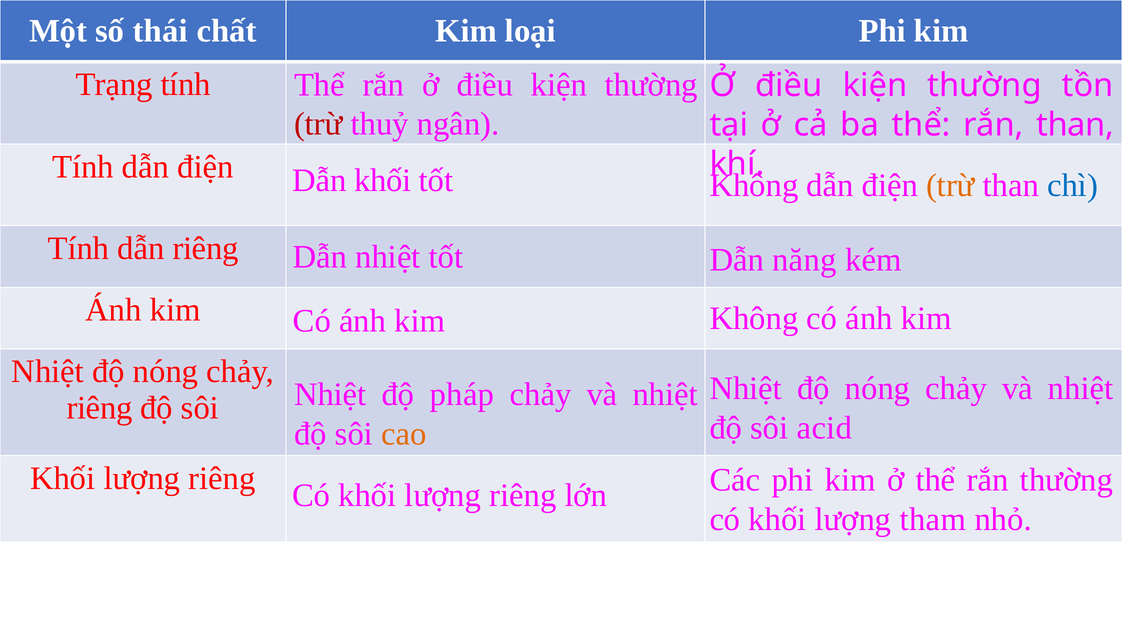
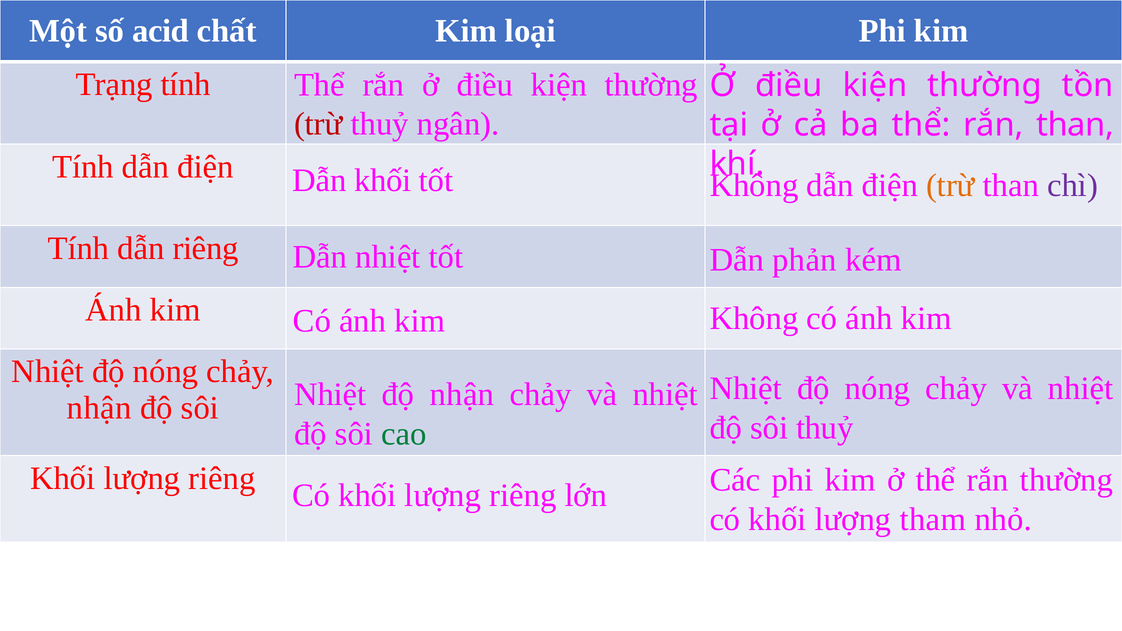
thái: thái -> acid (161, 31)
chì colour: blue -> purple (1073, 186)
năng: năng -> phản (804, 260)
độ pháp: pháp -> nhận (462, 395)
riêng: riêng -> nhận (99, 408)
sôi acid: acid -> thuỷ (825, 428)
cao colour: orange -> green (404, 434)
